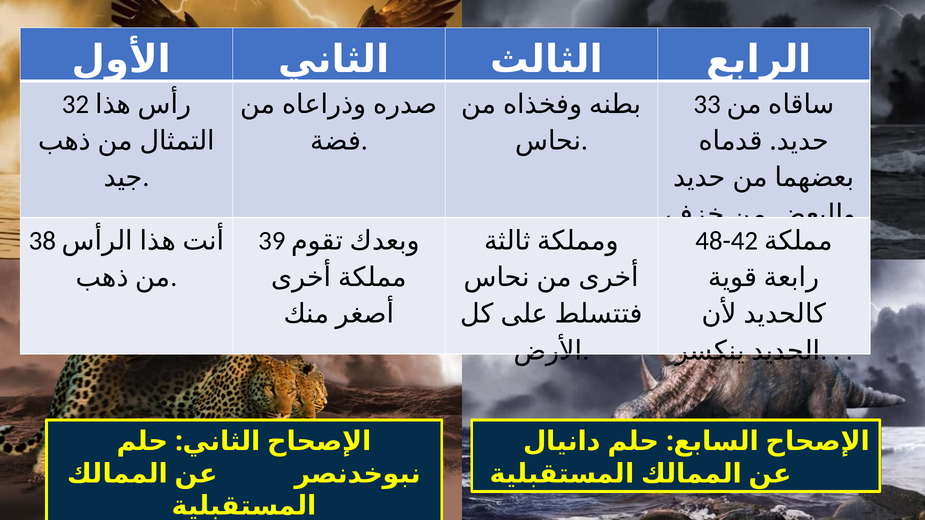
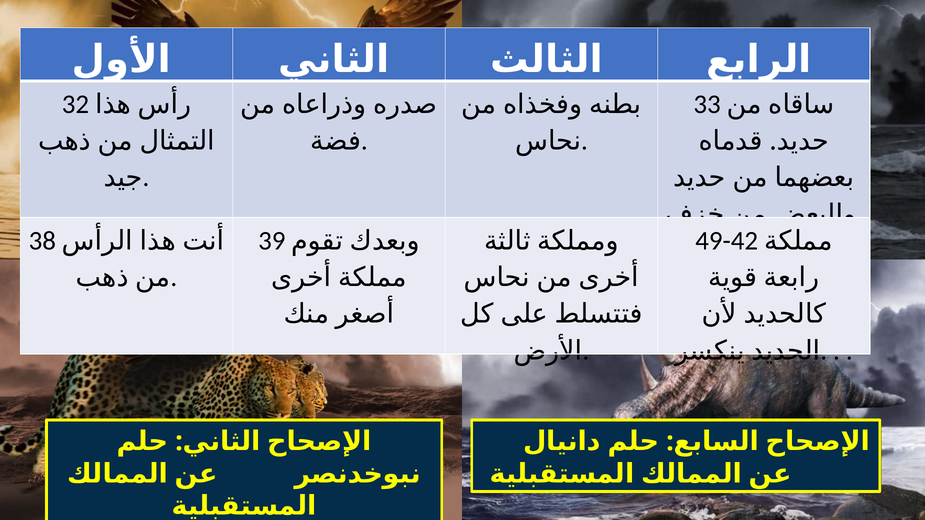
48-42: 48-42 -> 49-42 (727, 241)
